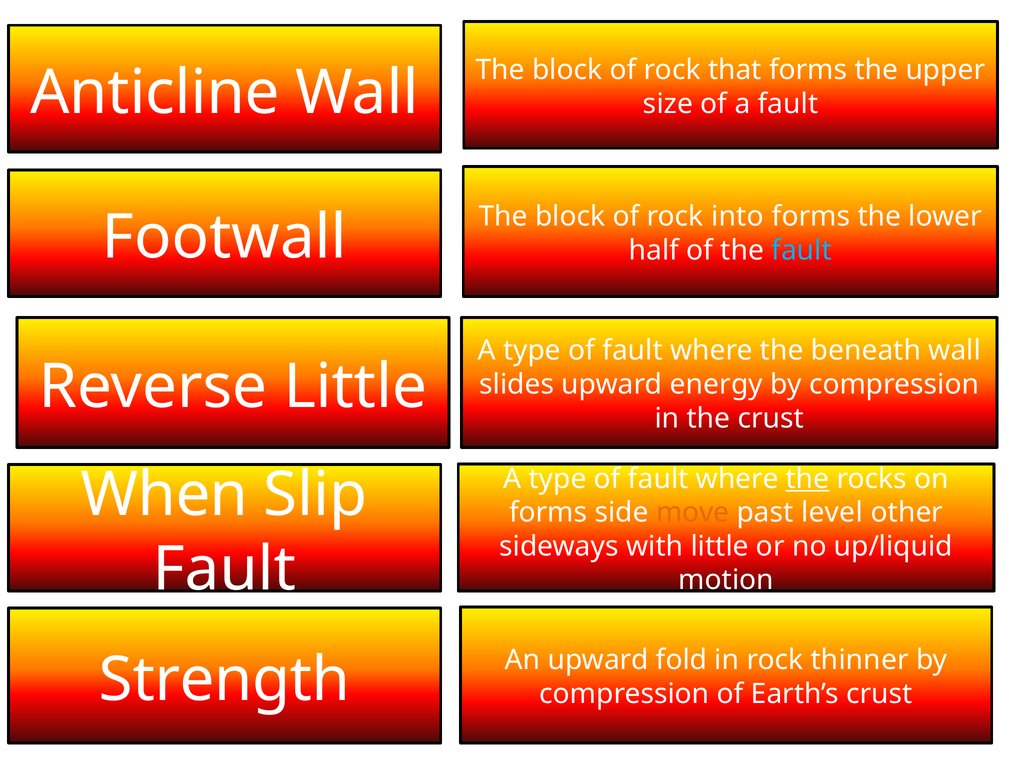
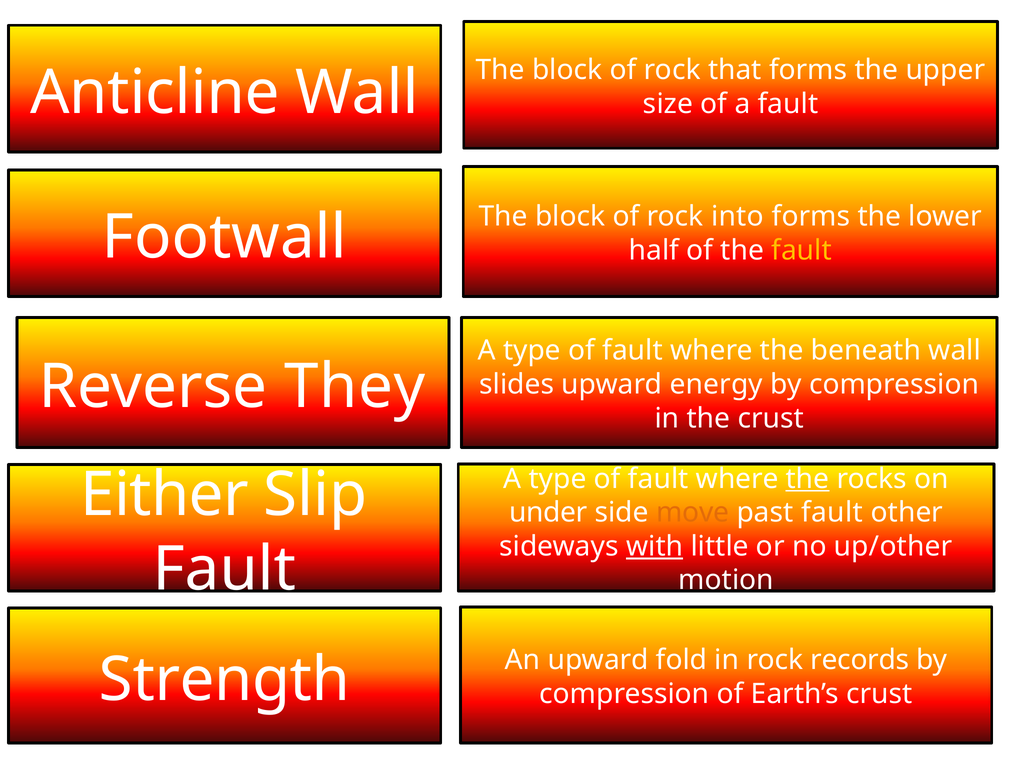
fault colour: light blue -> yellow (802, 251)
Reverse Little: Little -> They (355, 387)
When: When -> Either (165, 495)
forms: forms -> under (548, 513)
past level: level -> fault (832, 513)
with underline: none -> present (655, 547)
up/liquid: up/liquid -> up/other (893, 547)
thinner: thinner -> records (860, 660)
